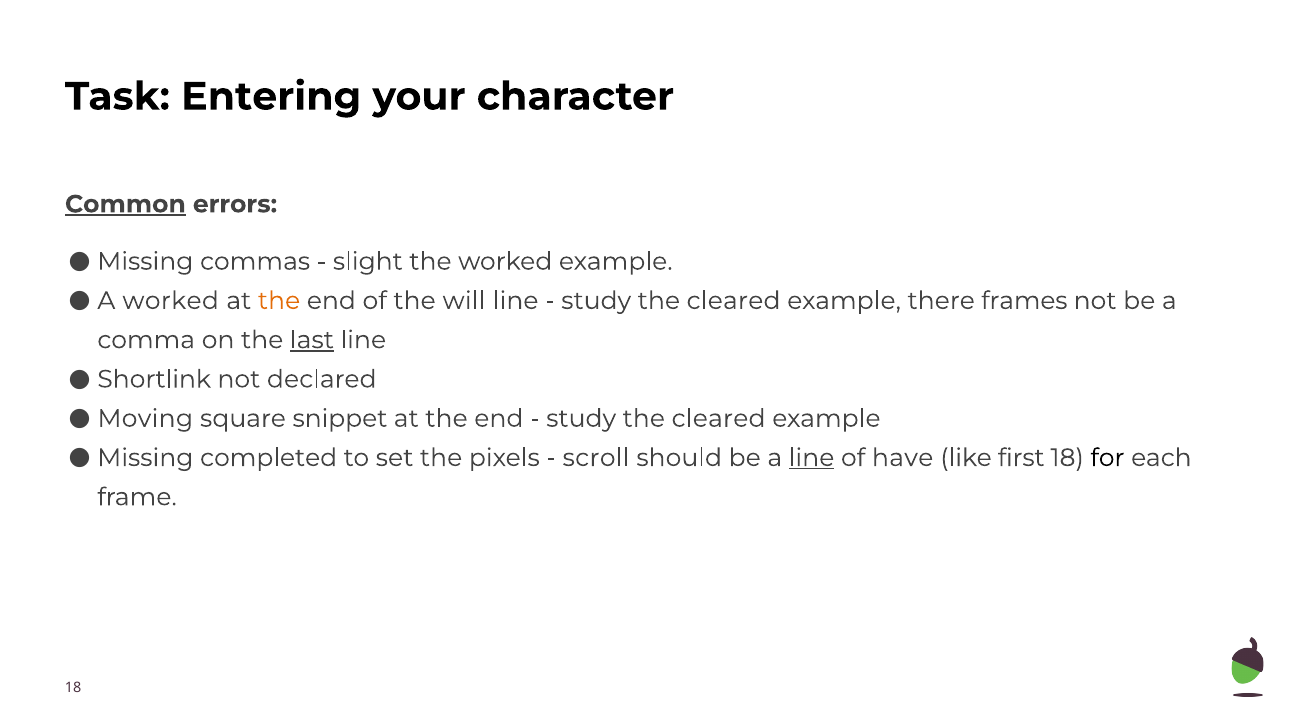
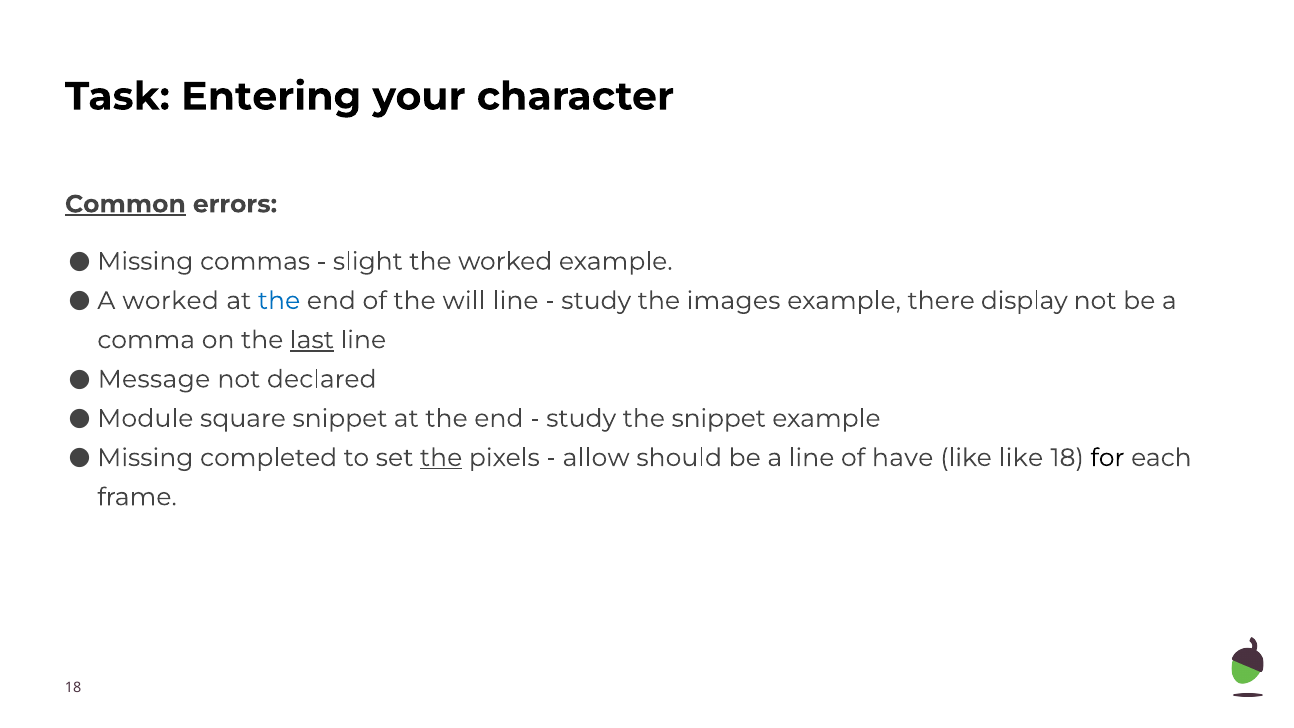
the colour: orange -> blue (279, 301)
cleared: cleared -> images (734, 301)
frames: frames -> display (1024, 301)
Shortlink: Shortlink -> Message (154, 379)
Moving: Moving -> Module (145, 418)
cleared: cleared -> snippet (719, 418)
the underline: none -> present (441, 458)
scroll: scroll -> allow (596, 458)
line underline: present -> none (812, 458)
like first: first -> like (1021, 458)
